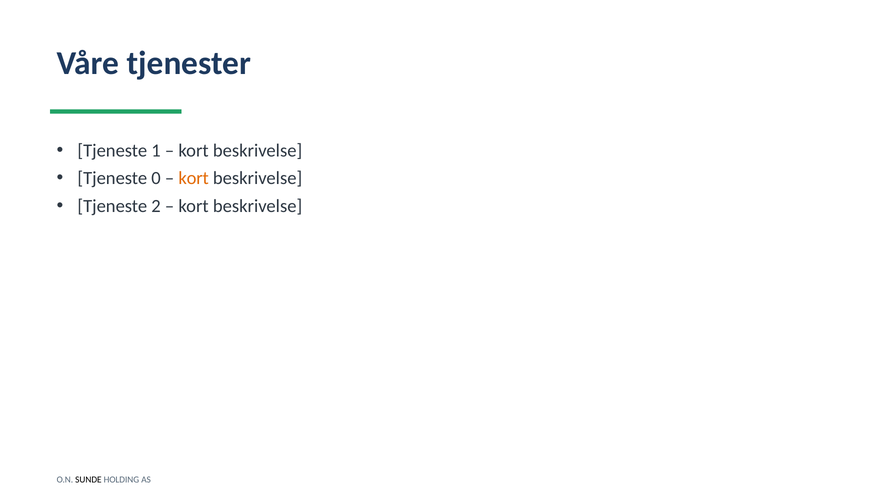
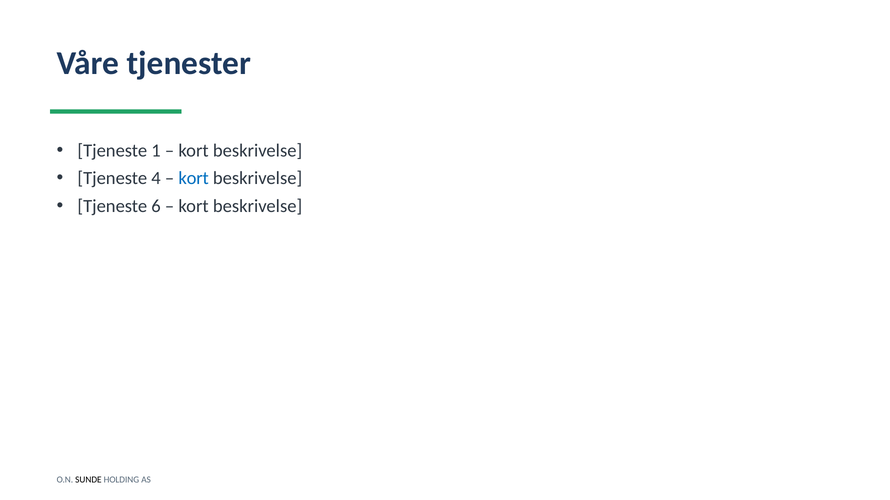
0: 0 -> 4 (156, 179)
kort colour: orange -> blue (194, 179)
2: 2 -> 6 (156, 206)
